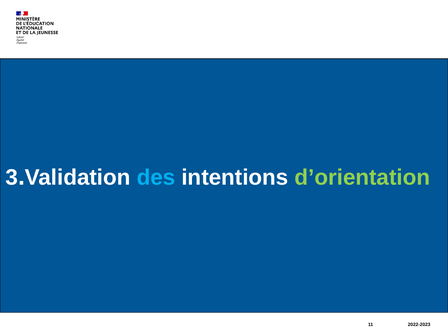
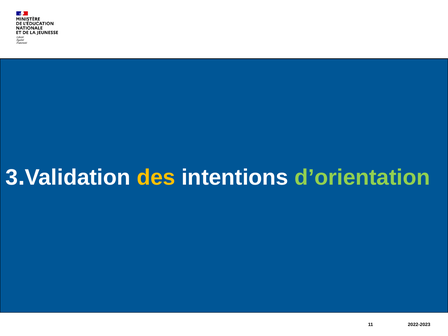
des colour: light blue -> yellow (156, 177)
